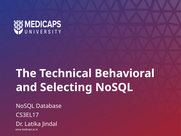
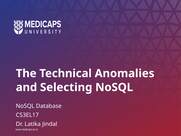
Behavioral: Behavioral -> Anomalies (125, 73)
